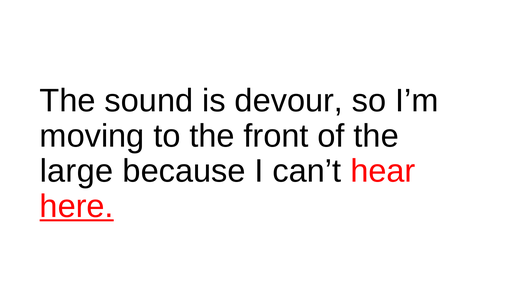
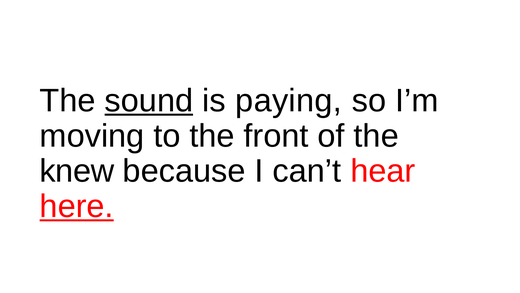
sound underline: none -> present (149, 101)
devour: devour -> paying (289, 101)
large: large -> knew (77, 171)
